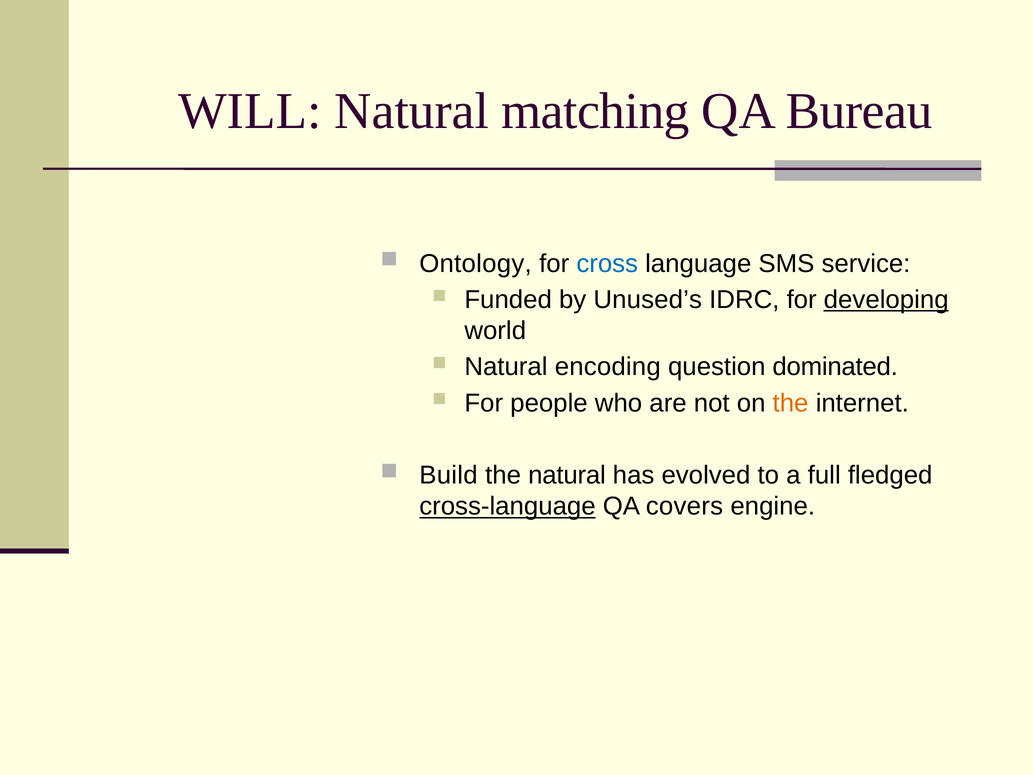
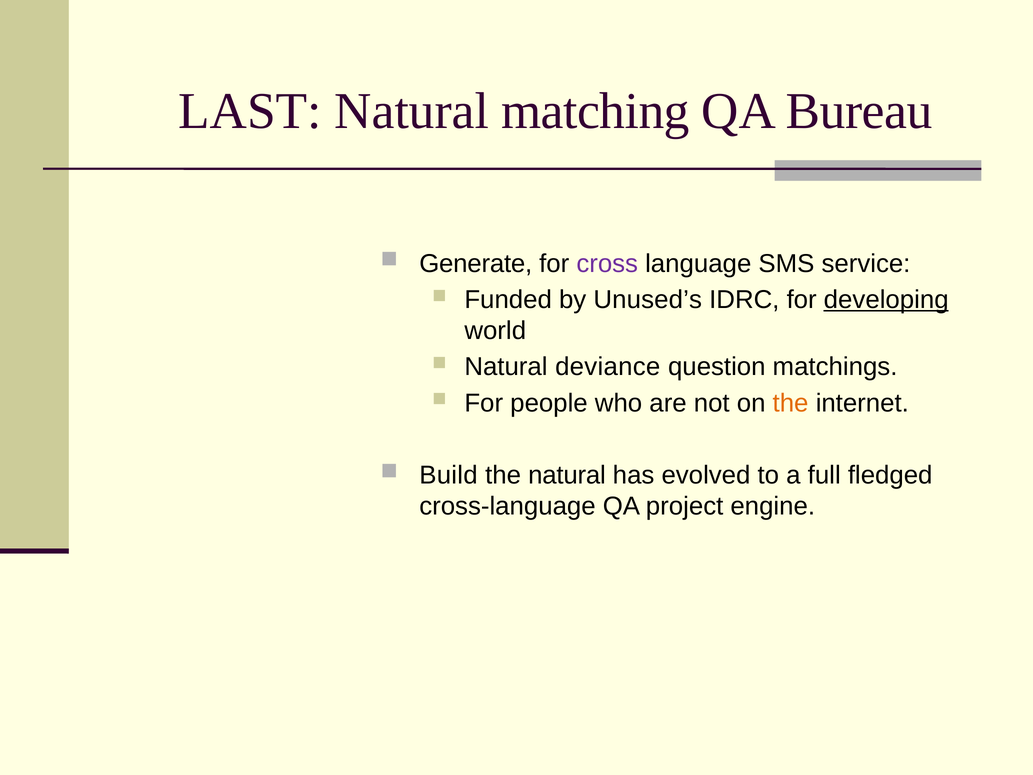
WILL: WILL -> LAST (250, 111)
Ontology: Ontology -> Generate (476, 264)
cross colour: blue -> purple (607, 264)
encoding: encoding -> deviance (608, 367)
dominated: dominated -> matchings (835, 367)
cross-language underline: present -> none (507, 506)
covers: covers -> project (685, 506)
